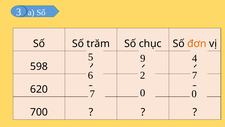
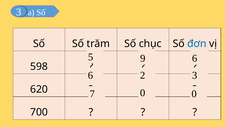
đơn colour: orange -> blue (197, 43)
9 4: 4 -> 6 (195, 58)
2 7: 7 -> 3 (195, 75)
